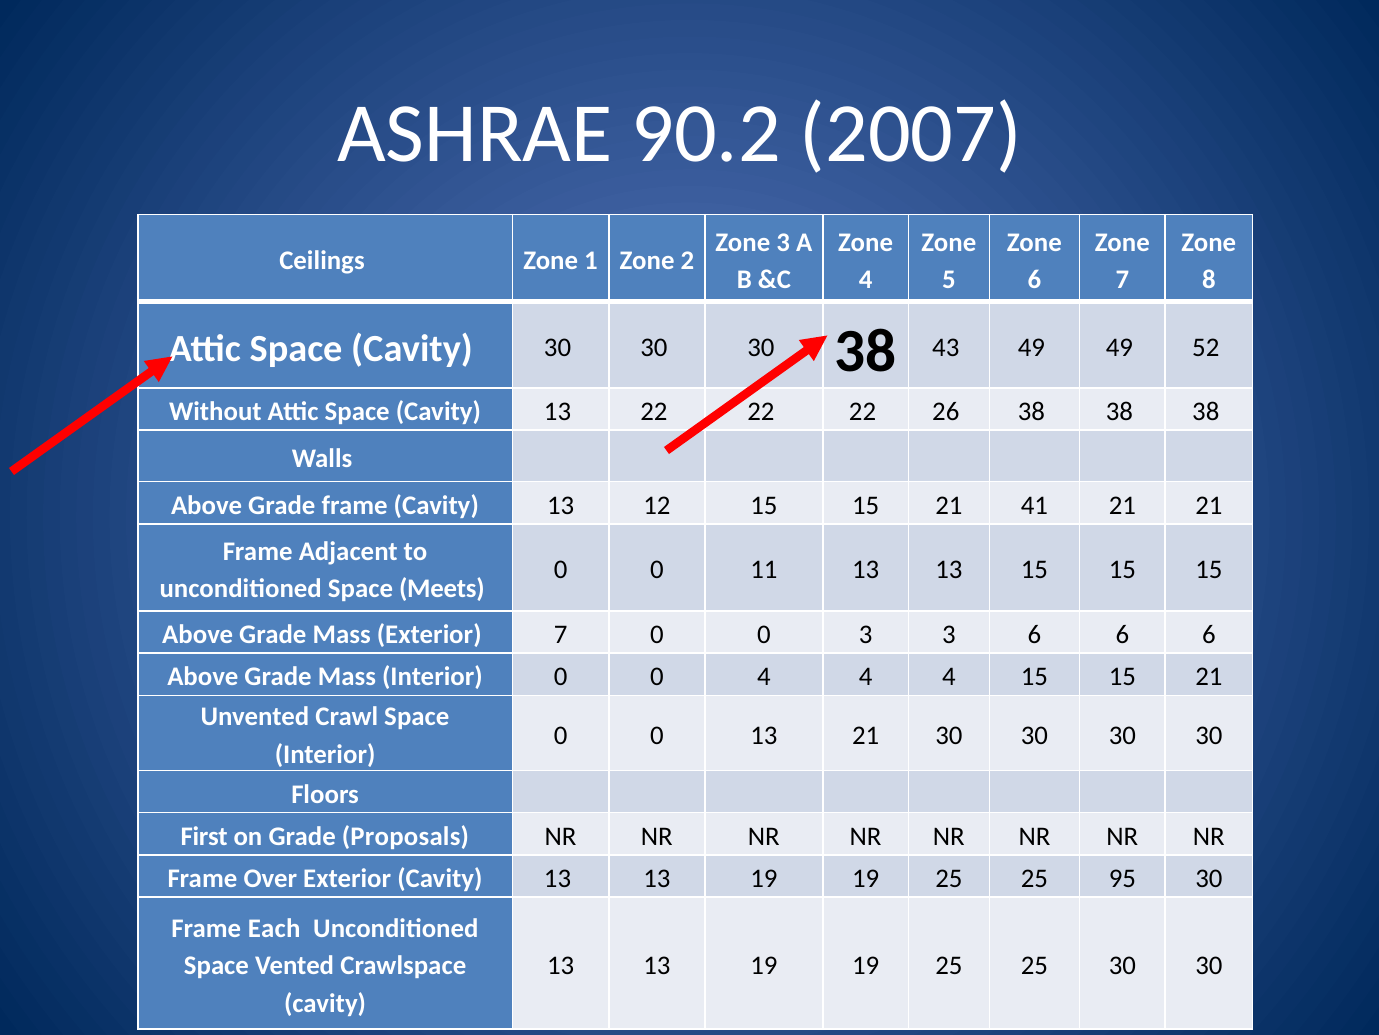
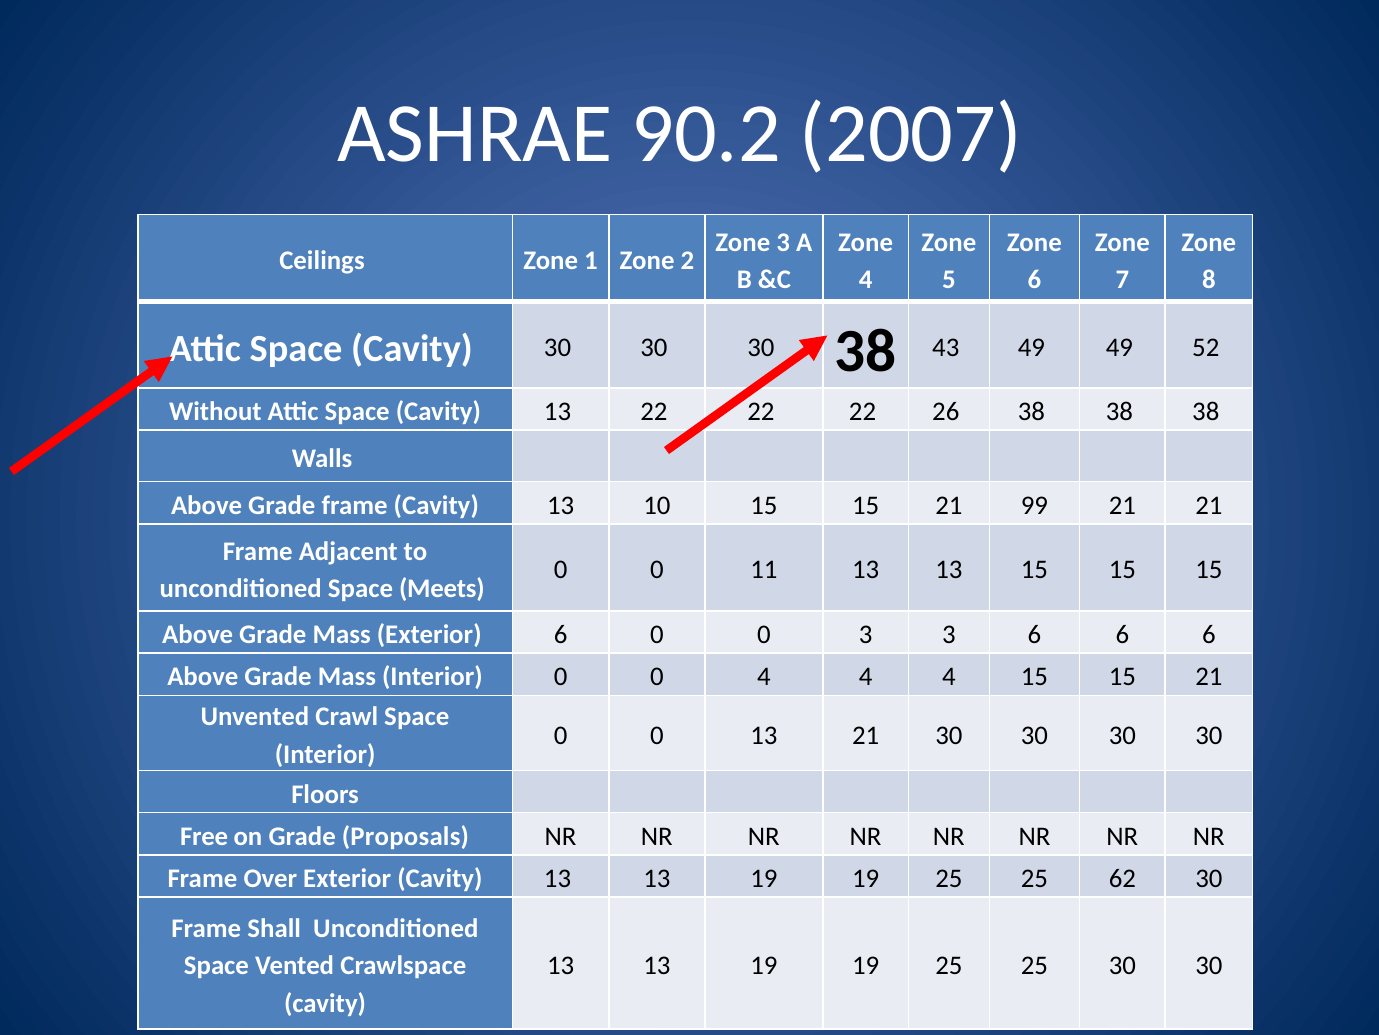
12: 12 -> 10 (657, 505)
41: 41 -> 99 (1034, 505)
Exterior 7: 7 -> 6 (561, 634)
First: First -> Free (204, 836)
95: 95 -> 62 (1122, 878)
Each: Each -> Shall (274, 928)
